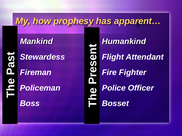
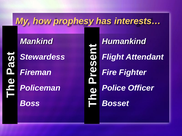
apparent…: apparent… -> interests… (137, 21)
